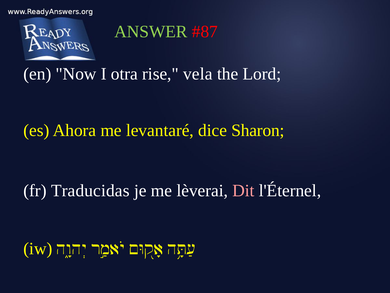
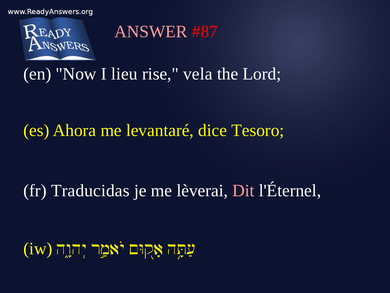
ANSWER colour: light green -> pink (151, 32)
otra: otra -> lieu (124, 74)
Sharon: Sharon -> Tesoro (258, 130)
